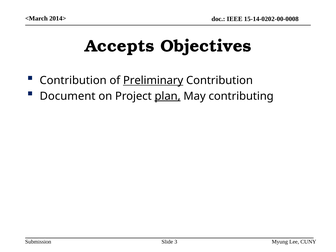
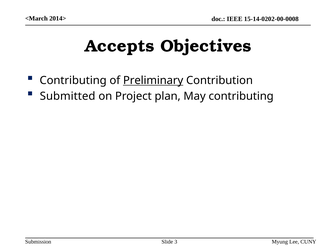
Contribution: Contribution -> Contributing (73, 80)
Document: Document -> Submitted (68, 96)
plan underline: present -> none (168, 96)
